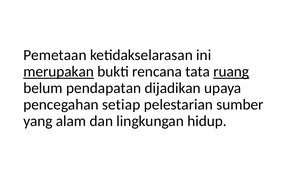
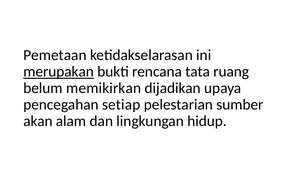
ruang underline: present -> none (231, 72)
pendapatan: pendapatan -> memikirkan (104, 88)
yang: yang -> akan (38, 121)
